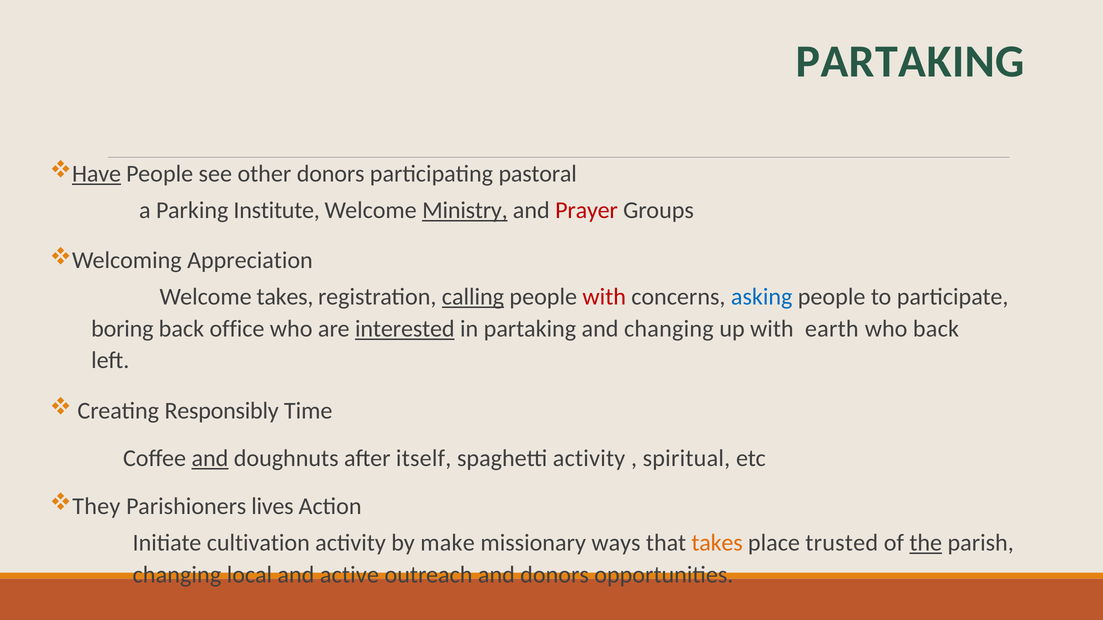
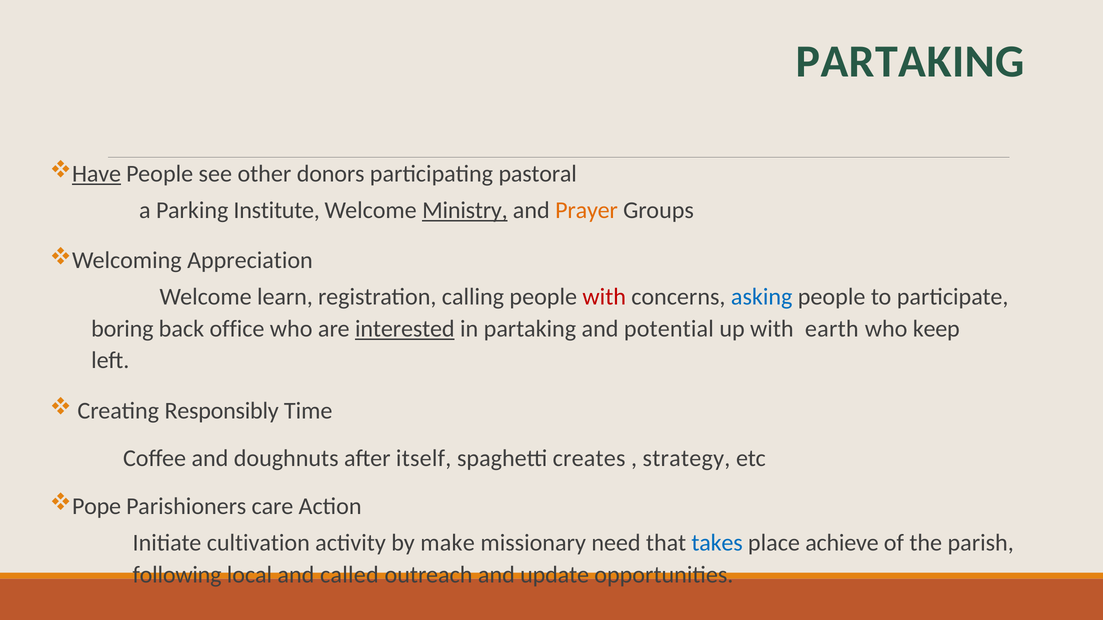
Prayer colour: red -> orange (587, 210)
Welcome takes: takes -> learn (285, 297)
calling underline: present -> none (473, 297)
and changing: changing -> potential (669, 329)
who back: back -> keep (936, 329)
and underline: present -> none (210, 459)
spaghetti activity: activity -> creates (589, 459)
spiritual: spiritual -> strategy (686, 459)
They: They -> Pope (97, 507)
lives: lives -> care (272, 507)
ways: ways -> need (616, 543)
takes colour: orange -> blue (717, 543)
trusted: trusted -> achieve (842, 543)
the underline: present -> none (926, 543)
changing: changing -> following (177, 575)
active: active -> called (349, 575)
and donors: donors -> update (555, 575)
